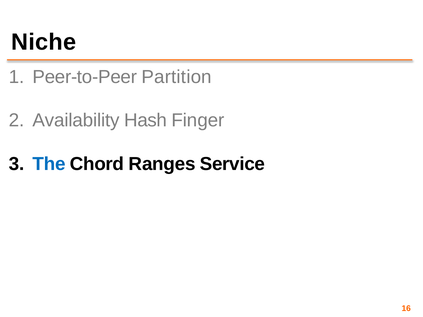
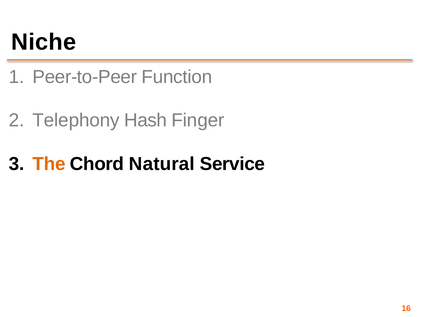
Partition: Partition -> Function (177, 77)
Availability: Availability -> Telephony (76, 121)
The colour: blue -> orange (49, 164)
Ranges: Ranges -> Natural (162, 164)
